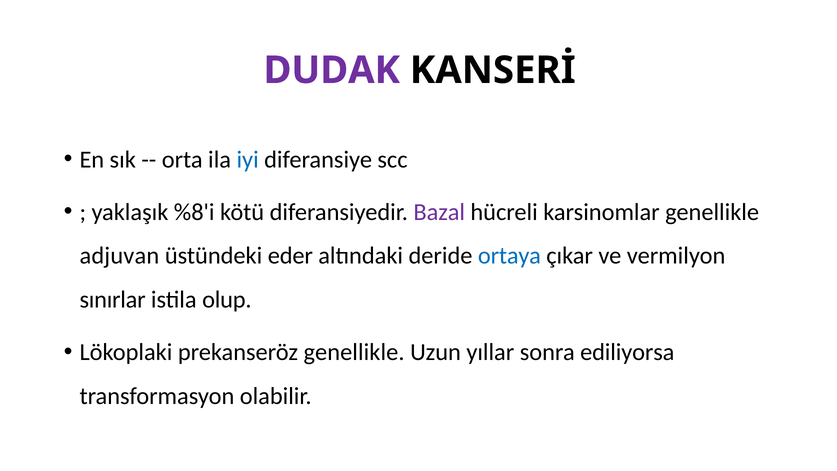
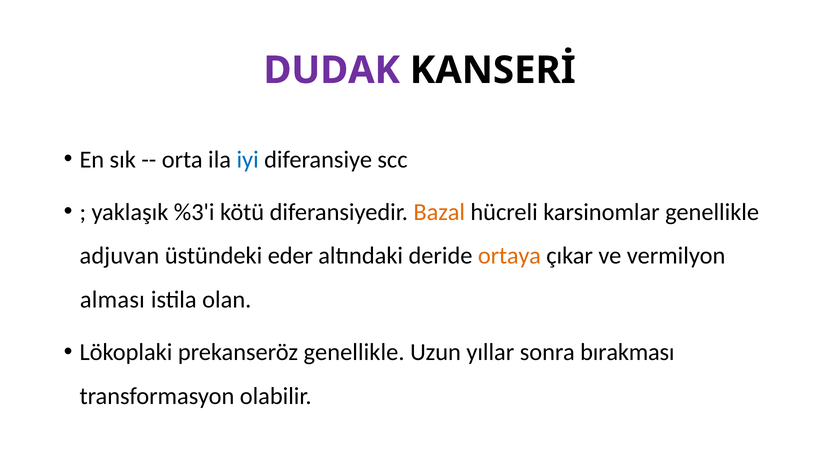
%8'i: %8'i -> %3'i (194, 212)
Bazal colour: purple -> orange (439, 212)
ortaya colour: blue -> orange (509, 256)
sınırlar: sınırlar -> alması (112, 300)
olup: olup -> olan (227, 300)
ediliyorsa: ediliyorsa -> bırakması (627, 352)
